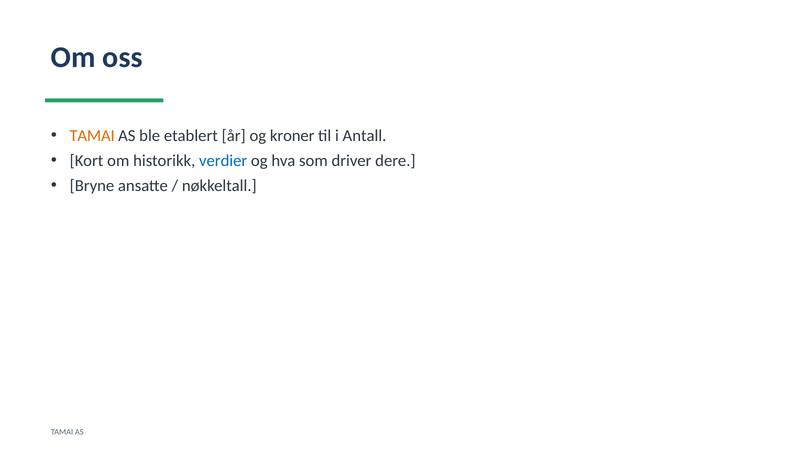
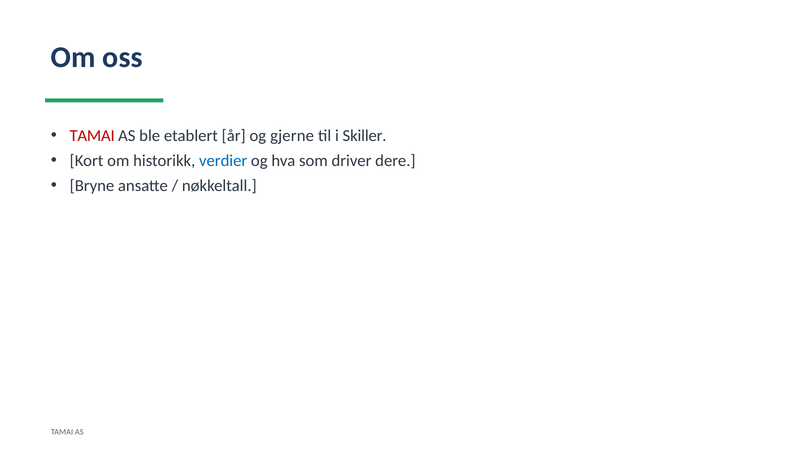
TAMAI colour: orange -> red (92, 136)
kroner: kroner -> gjerne (292, 136)
Antall: Antall -> Skiller (365, 136)
